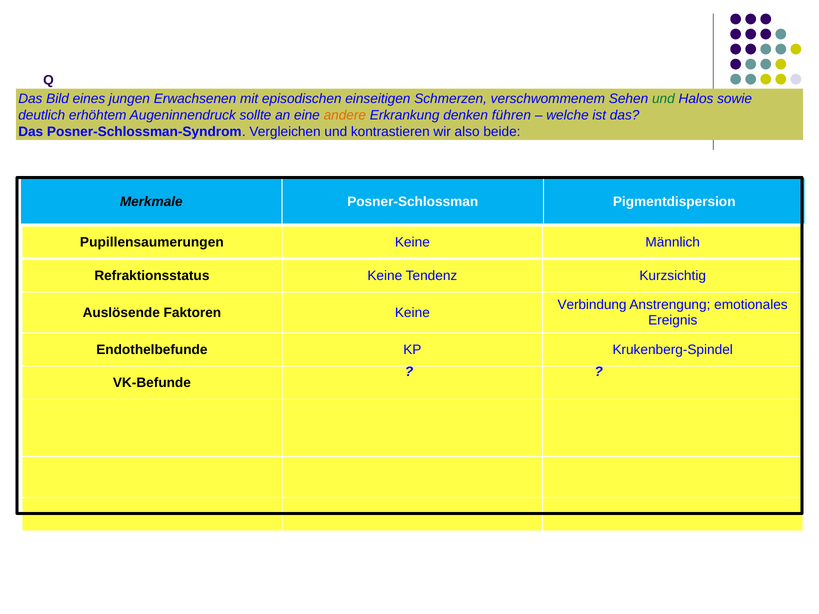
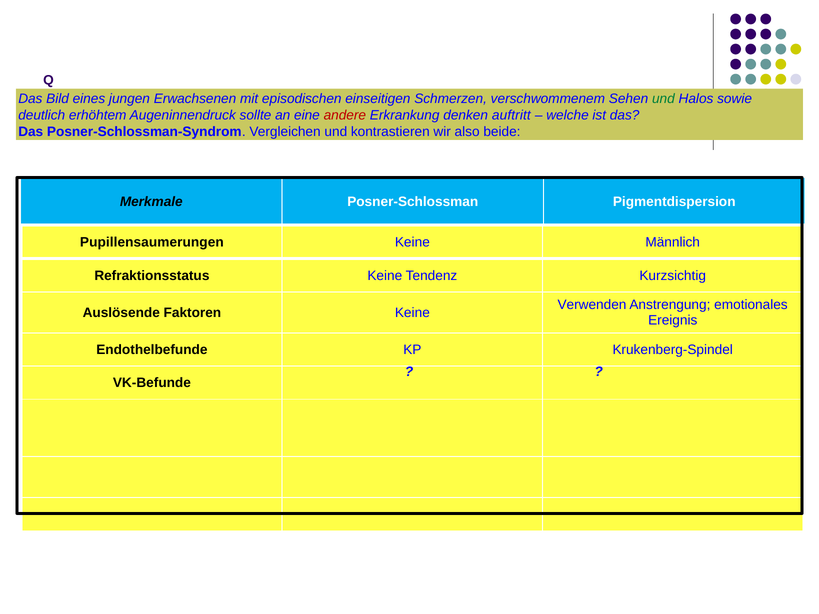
andere colour: orange -> red (345, 115)
führen: führen -> auftritt (511, 115)
Verbindung: Verbindung -> Verwenden (592, 305)
